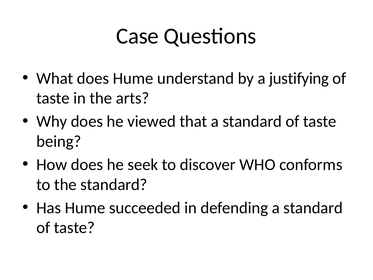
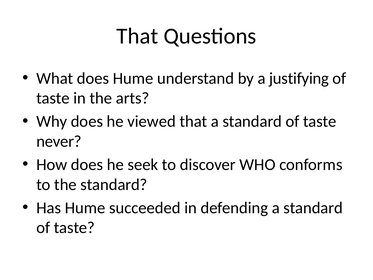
Case: Case -> That (137, 36)
being: being -> never (59, 141)
